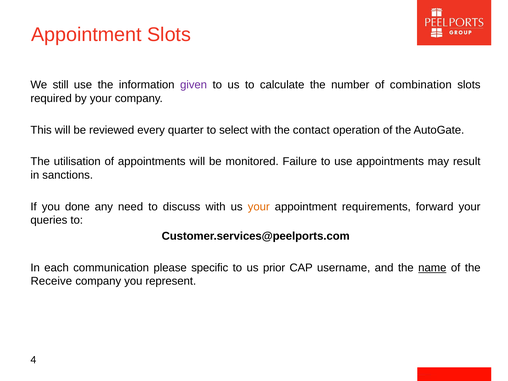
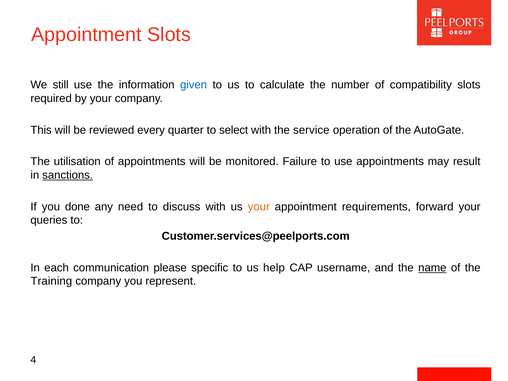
given colour: purple -> blue (194, 85)
combination: combination -> compatibility (421, 85)
contact: contact -> service (311, 130)
sanctions underline: none -> present (68, 175)
prior: prior -> help (274, 268)
Receive: Receive -> Training (51, 281)
